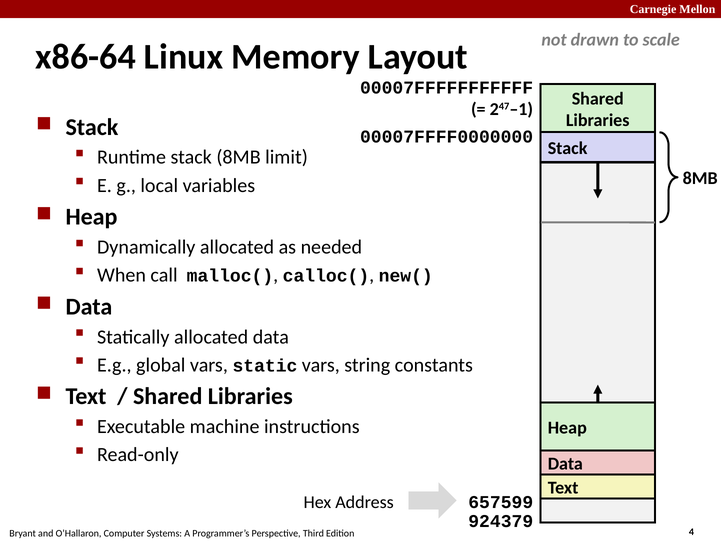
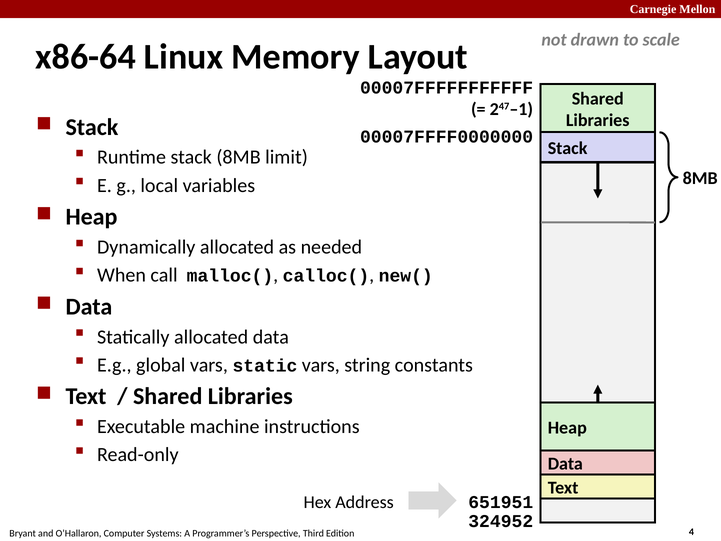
657599: 657599 -> 651951 (501, 502)
924379: 924379 -> 324952 (501, 521)
